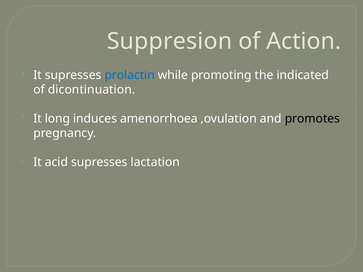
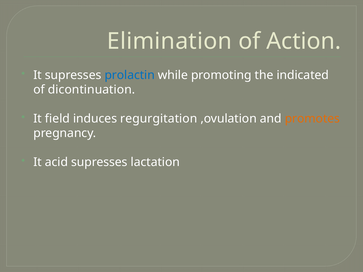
Suppresion: Suppresion -> Elimination (169, 41)
long: long -> field (57, 119)
amenorrhoea: amenorrhoea -> regurgitation (159, 119)
promotes colour: black -> orange (312, 119)
